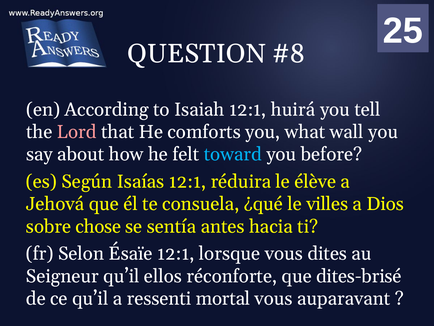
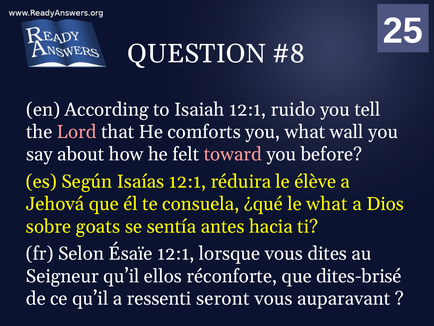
huirá: huirá -> ruido (293, 109)
toward colour: light blue -> pink (233, 154)
le villes: villes -> what (327, 204)
chose: chose -> goats (98, 226)
mortal: mortal -> seront (223, 298)
